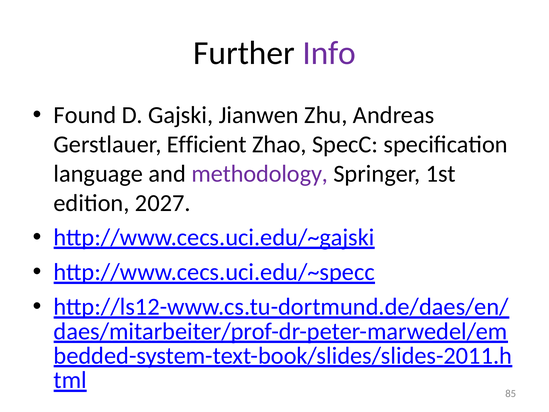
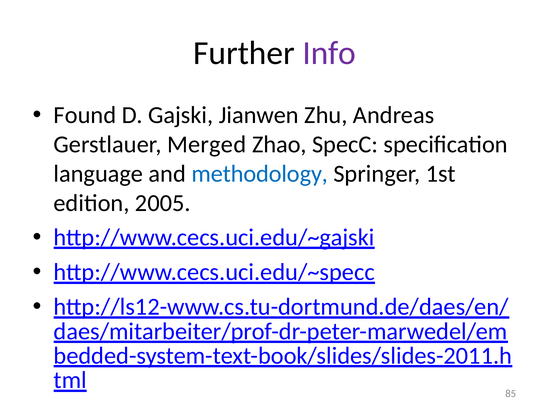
Efficient: Efficient -> Merged (207, 144)
methodology colour: purple -> blue (260, 174)
2027: 2027 -> 2005 (163, 203)
